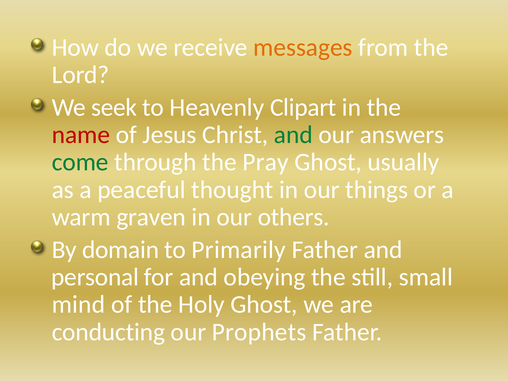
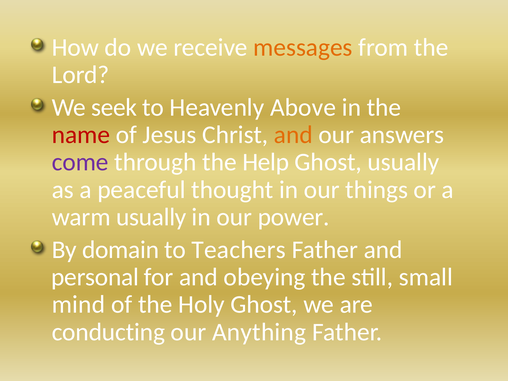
Clipart: Clipart -> Above (303, 107)
and colour: green -> orange (293, 135)
come colour: green -> purple (80, 162)
Pray: Pray -> Help (266, 162)
warm graven: graven -> usually (151, 217)
others: others -> power (294, 217)
Primarily: Primarily -> Teachers (239, 250)
Prophets: Prophets -> Anything (259, 332)
